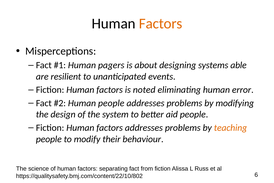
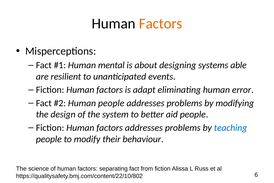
pagers: pagers -> mental (111, 65)
noted: noted -> adapt (144, 90)
teaching colour: orange -> blue (230, 127)
